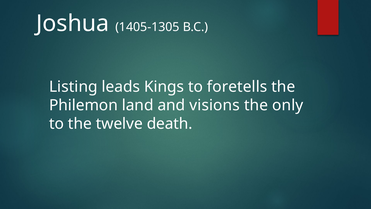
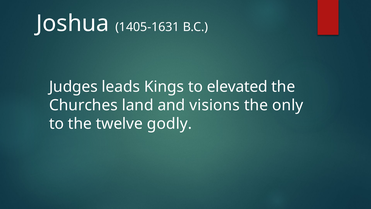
1405-1305: 1405-1305 -> 1405-1631 (147, 27)
Listing: Listing -> Judges (73, 87)
foretells: foretells -> elevated (237, 87)
Philemon: Philemon -> Churches (83, 105)
death: death -> godly (170, 124)
